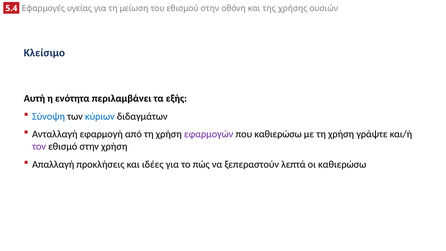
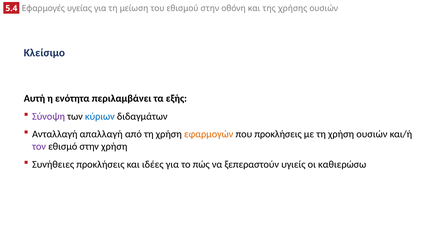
Σύνοψη colour: blue -> purple (49, 116)
εφαρμογή: εφαρμογή -> απαλλαγή (101, 134)
εφαρμογών colour: purple -> orange (209, 134)
που καθιερώσω: καθιερώσω -> προκλήσεις (278, 134)
χρήση γράψτε: γράψτε -> ουσιών (372, 134)
Απαλλαγή: Απαλλαγή -> Συνήθειες (53, 164)
λεπτά: λεπτά -> υγιείς (293, 164)
